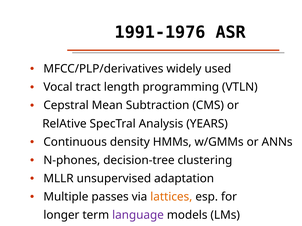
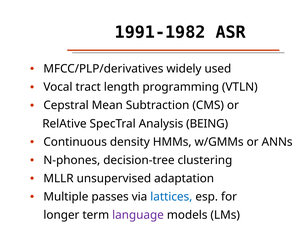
1991-1976: 1991-1976 -> 1991-1982 (160, 32)
YEARS: YEARS -> BEING (207, 124)
lattices colour: orange -> blue (171, 197)
